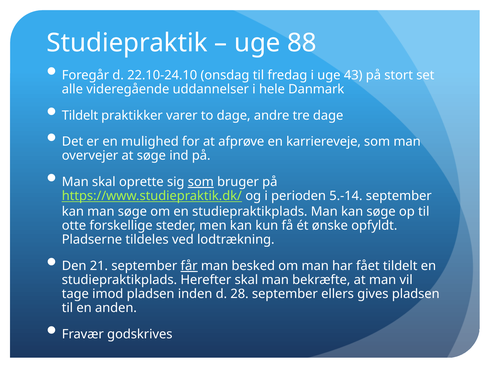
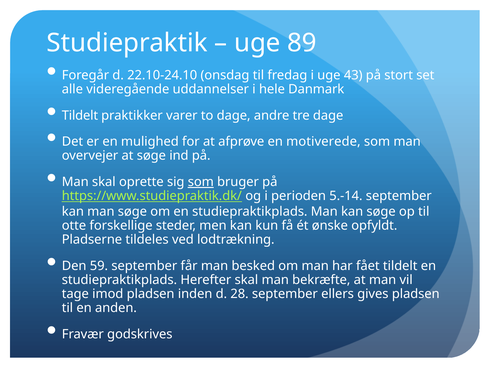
88: 88 -> 89 (302, 43)
karriereveje: karriereveje -> motiverede (323, 141)
21: 21 -> 59 (99, 266)
får underline: present -> none (189, 266)
